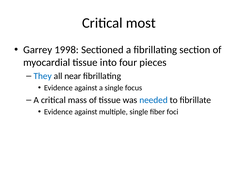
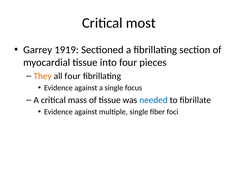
1998: 1998 -> 1919 (67, 50)
They colour: blue -> orange (43, 76)
all near: near -> four (73, 76)
